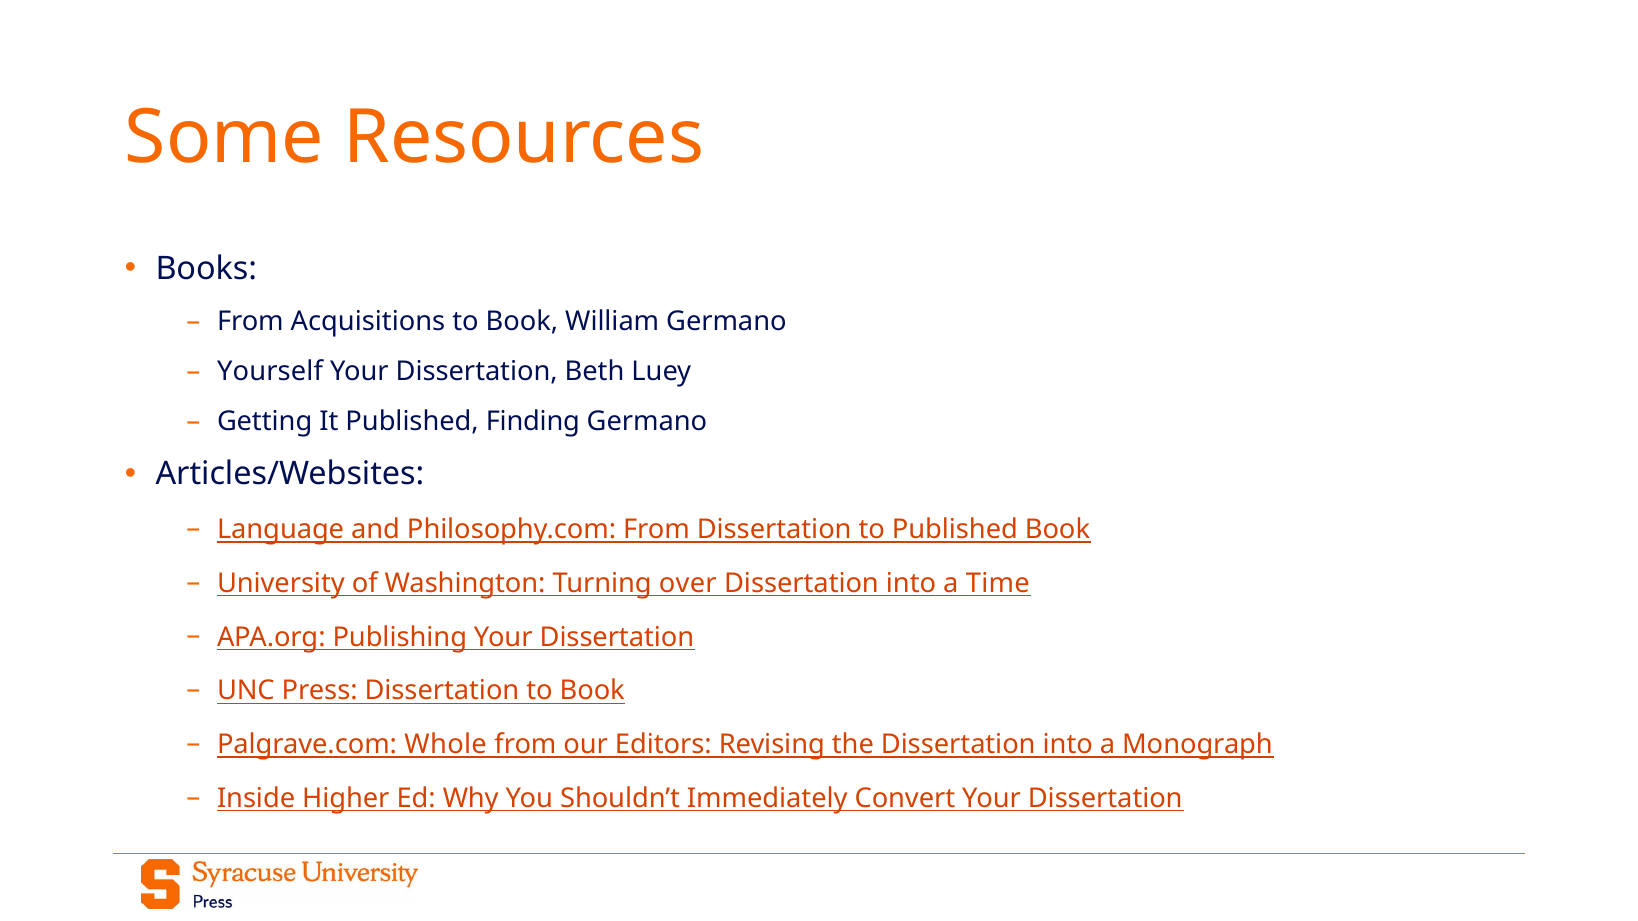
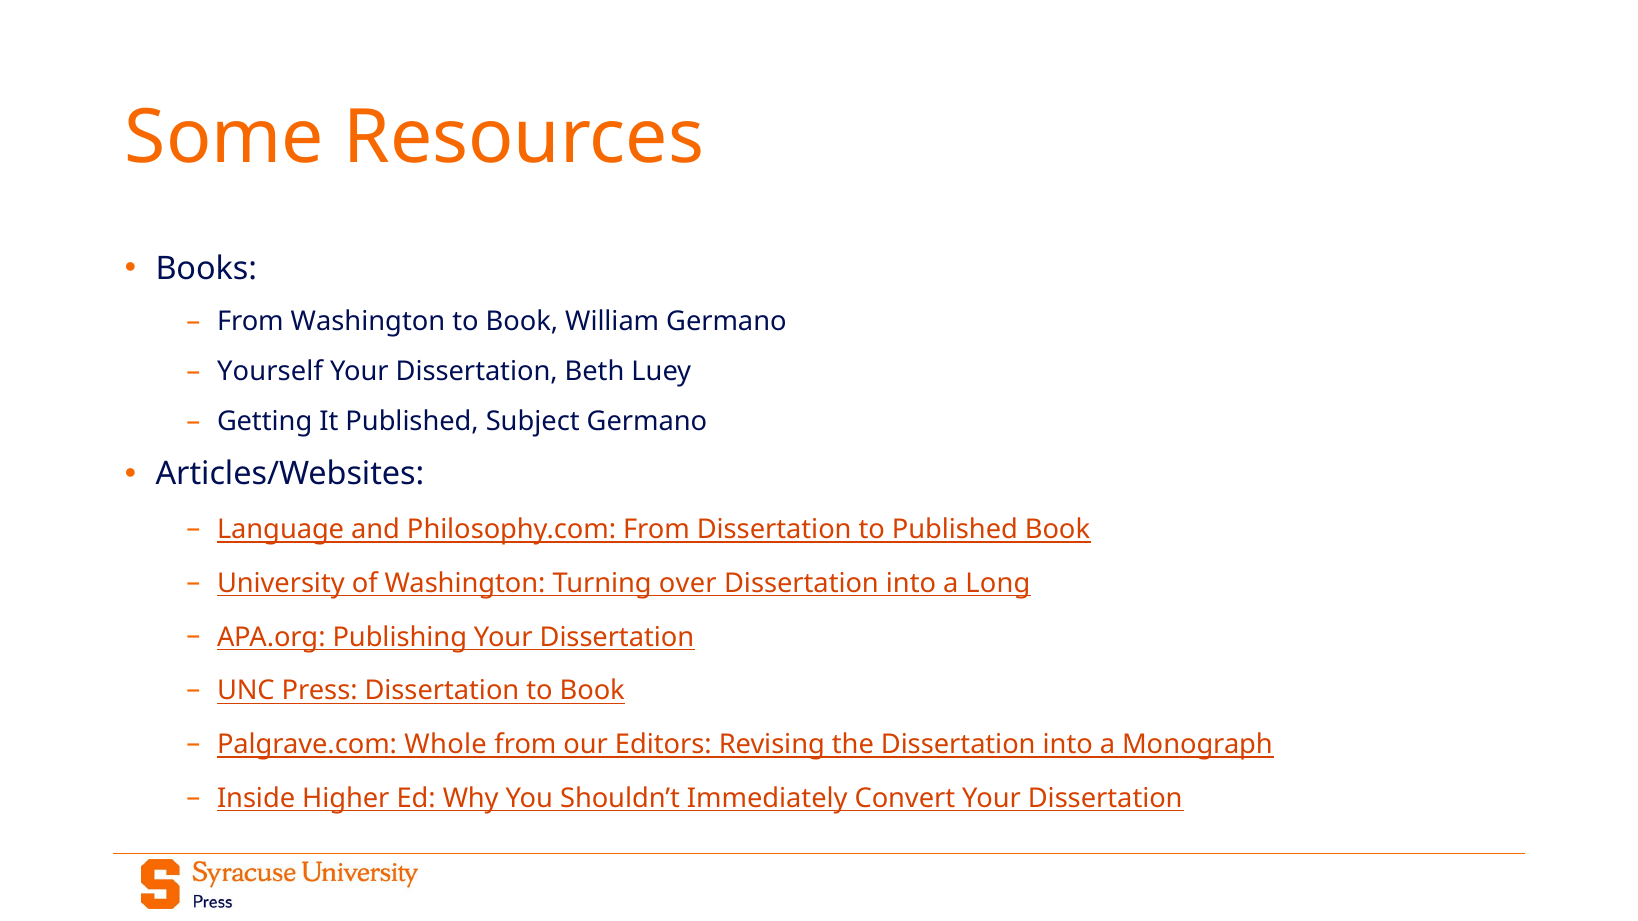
From Acquisitions: Acquisitions -> Washington (368, 321)
Finding: Finding -> Subject (533, 421)
Time: Time -> Long (998, 584)
